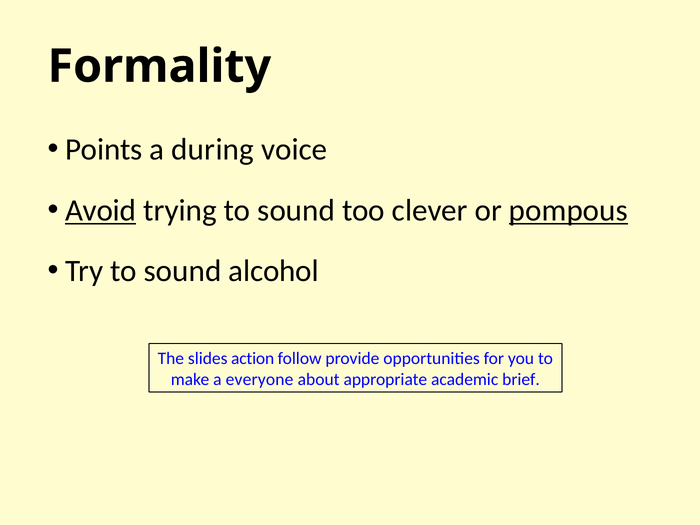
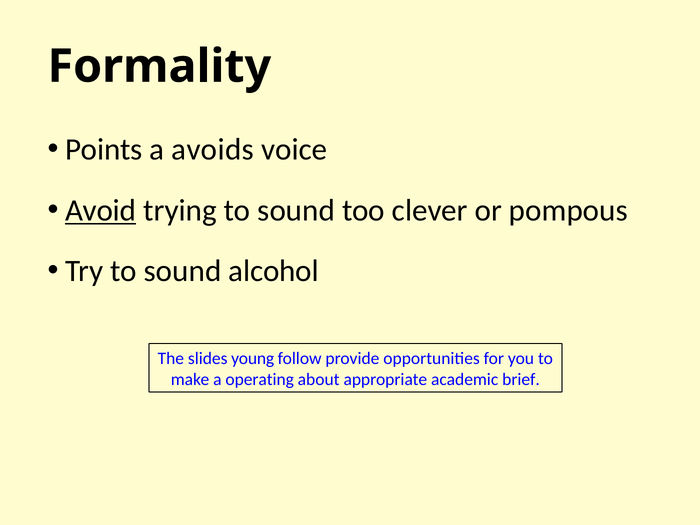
during: during -> avoids (213, 150)
pompous underline: present -> none (568, 210)
action: action -> young (253, 358)
everyone: everyone -> operating (260, 379)
